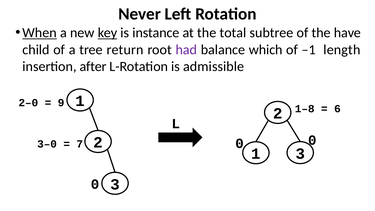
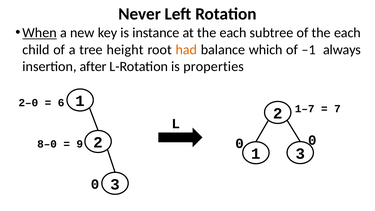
key underline: present -> none (107, 33)
at the total: total -> each (233, 33)
of the have: have -> each (347, 33)
return: return -> height (125, 50)
had colour: purple -> orange (186, 50)
length: length -> always (342, 50)
admissible: admissible -> properties (214, 66)
9: 9 -> 6 (61, 103)
1–8: 1–8 -> 1–7 (305, 109)
6: 6 -> 7 (337, 109)
3–0: 3–0 -> 8–0 (47, 144)
7: 7 -> 9 (80, 144)
